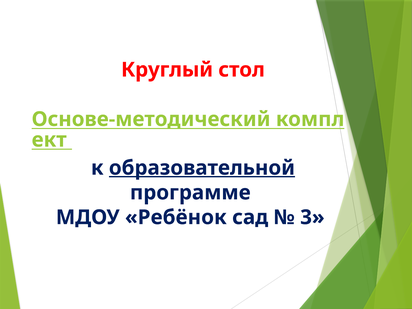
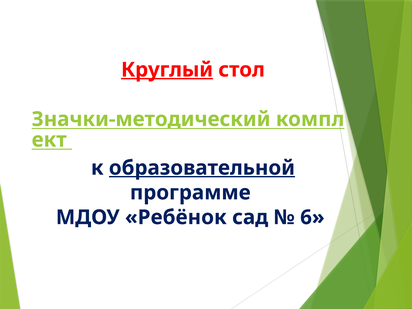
Круглый underline: none -> present (167, 70)
Основе-методический: Основе-методический -> Значки-методический (151, 119)
3: 3 -> 6 (312, 217)
